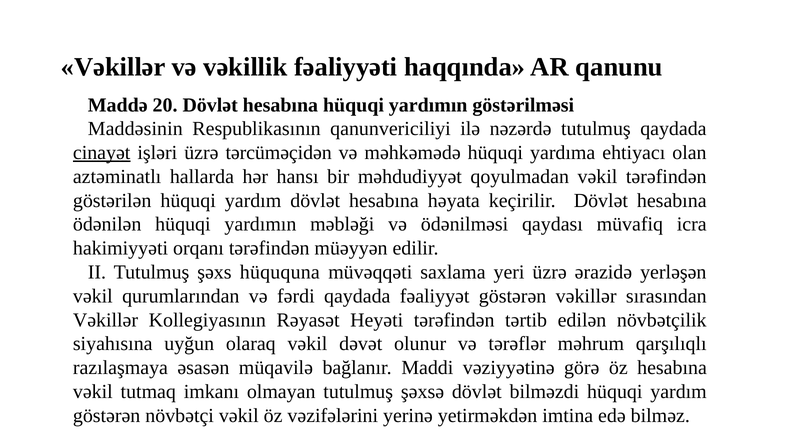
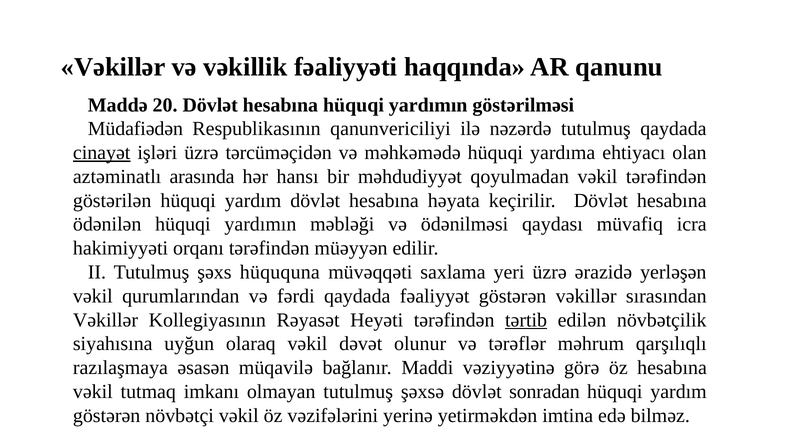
Maddəsinin: Maddəsinin -> Müdafiədən (135, 129)
hallarda: hallarda -> arasında (202, 177)
tərtib underline: none -> present (526, 320)
bilməzdi: bilməzdi -> sonradan (544, 392)
